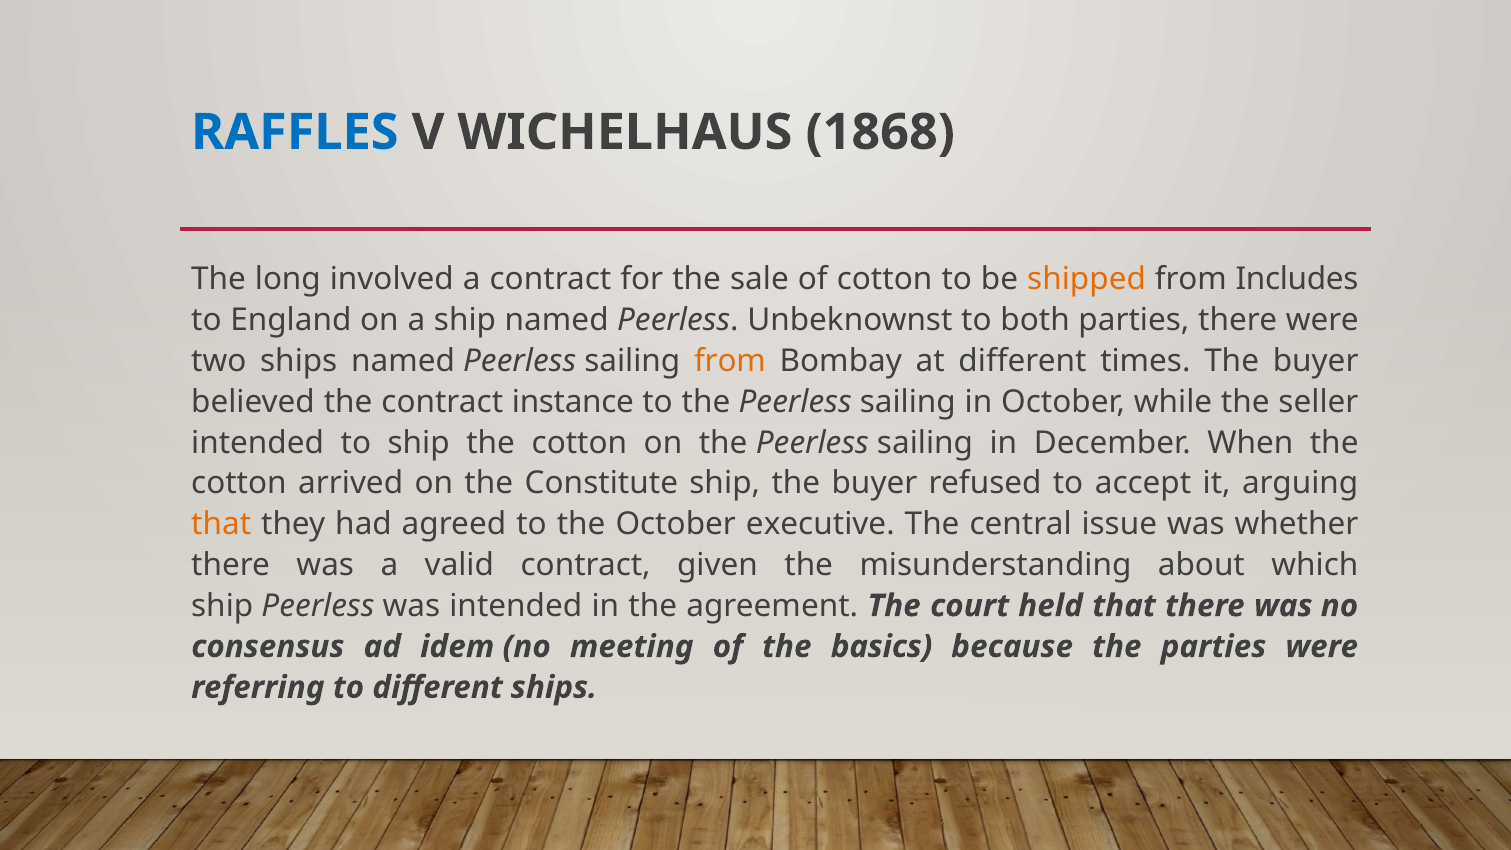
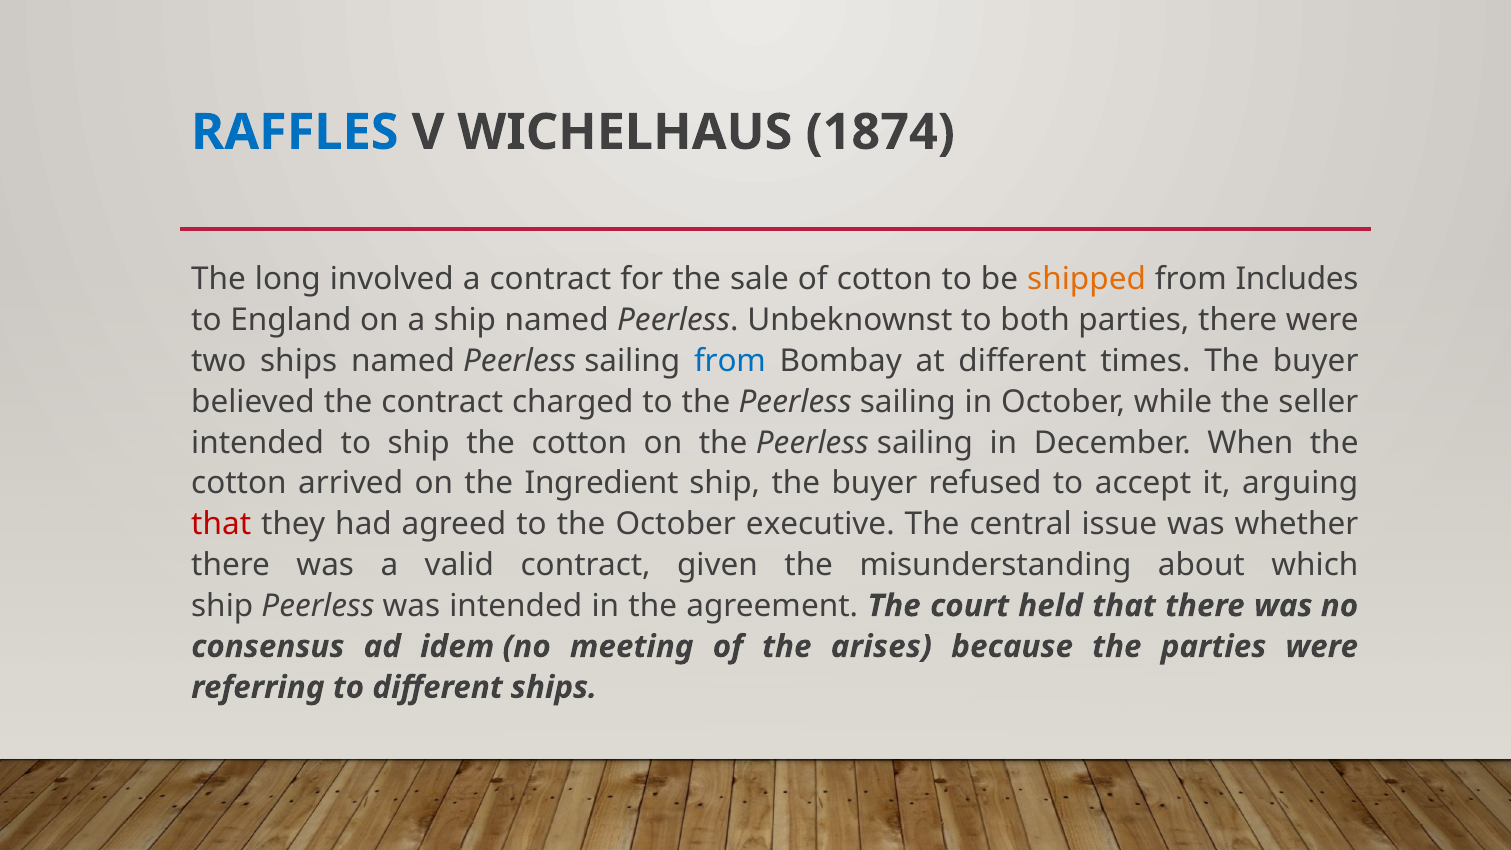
1868: 1868 -> 1874 (880, 132)
from colour: orange -> blue (730, 361)
instance: instance -> charged (573, 402)
Constitute: Constitute -> Ingredient (602, 483)
that colour: orange -> red (221, 524)
basics: basics -> arises (881, 647)
